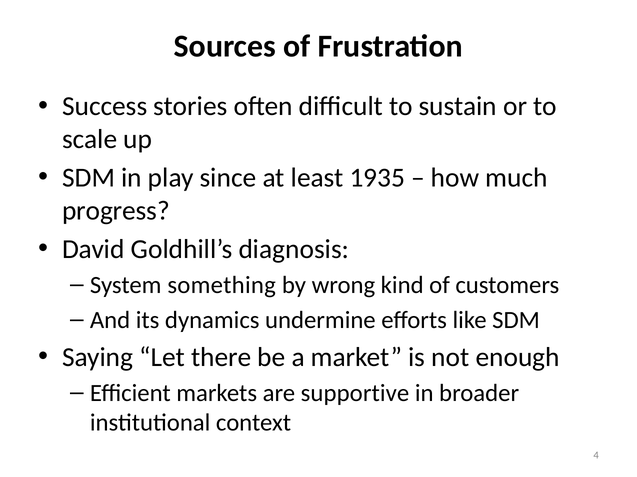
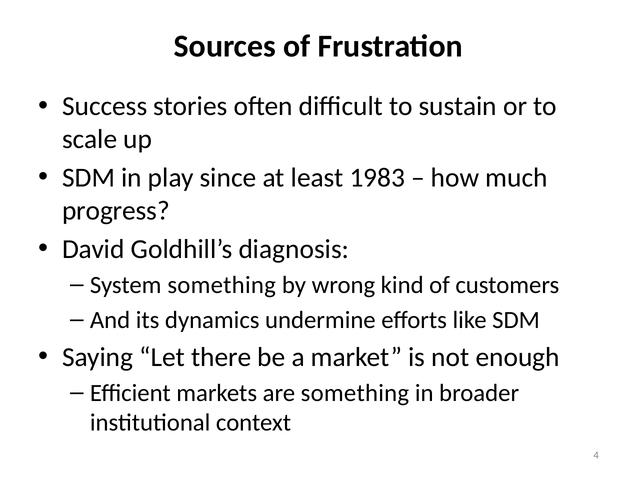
1935: 1935 -> 1983 (377, 178)
are supportive: supportive -> something (355, 394)
